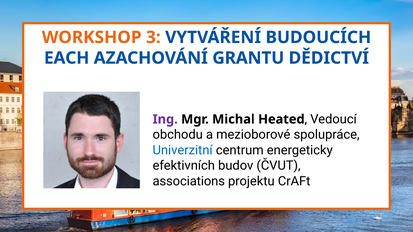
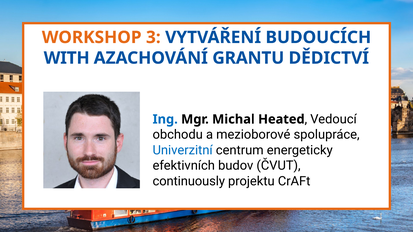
EACH: EACH -> WITH (67, 58)
Ing colour: purple -> blue (165, 119)
associations: associations -> continuously (189, 181)
